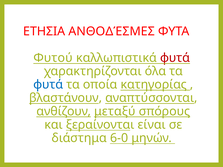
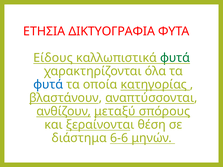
ΑΝΘΟΔΈΣΜΕΣ: ΑΝΘΟΔΈΣΜΕΣ -> ΔΙΚΤΥΟΓΡΑΦΙΑ (112, 31)
Φυτού: Φυτού -> Είδους (53, 58)
φυτά colour: red -> green (175, 58)
είναι: είναι -> θέση (152, 125)
6-0: 6-0 -> 6-6 (119, 138)
